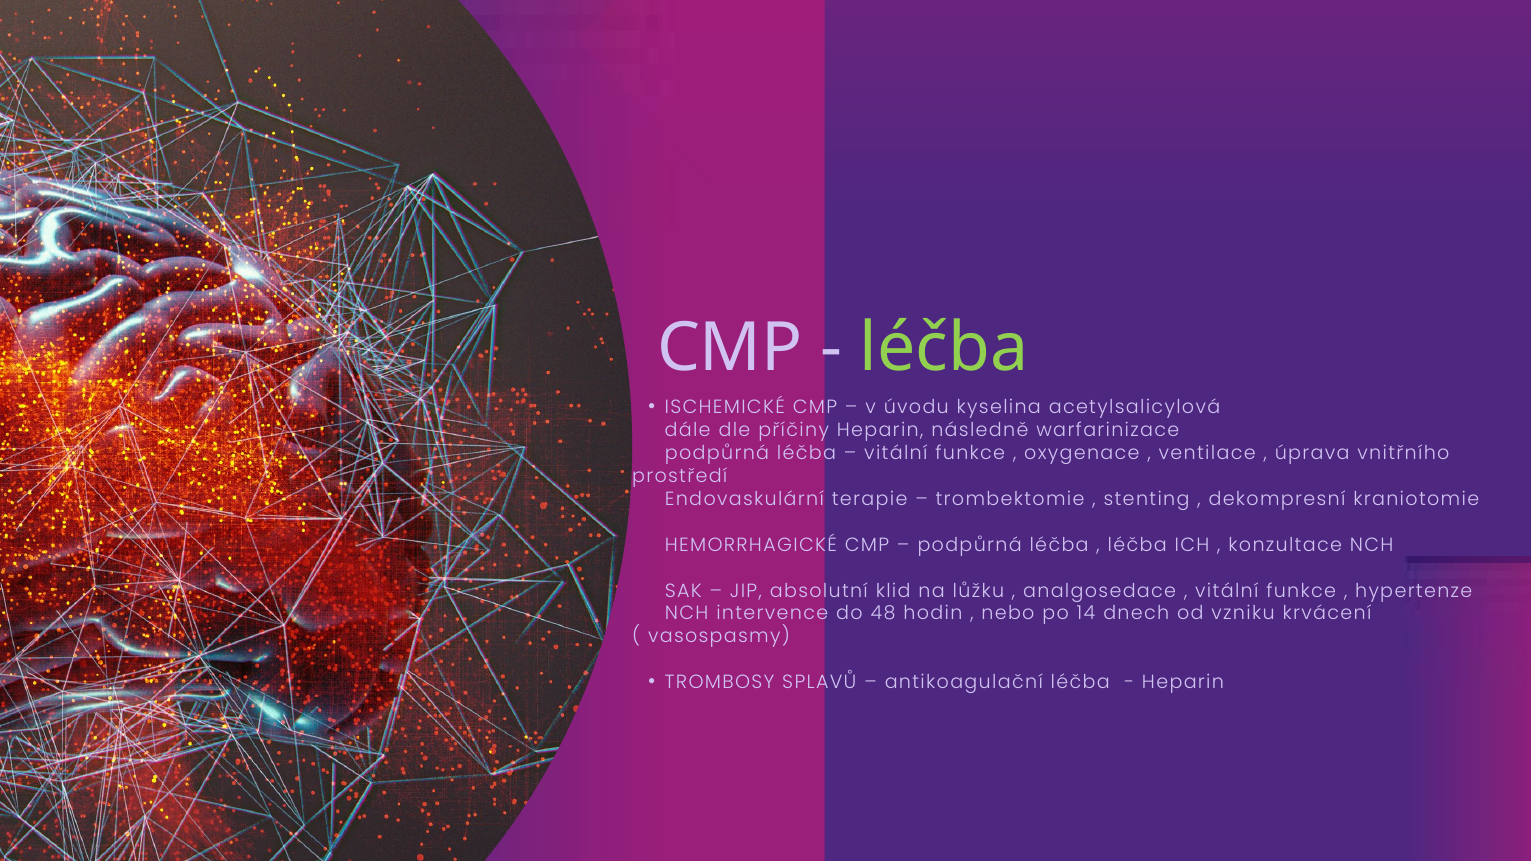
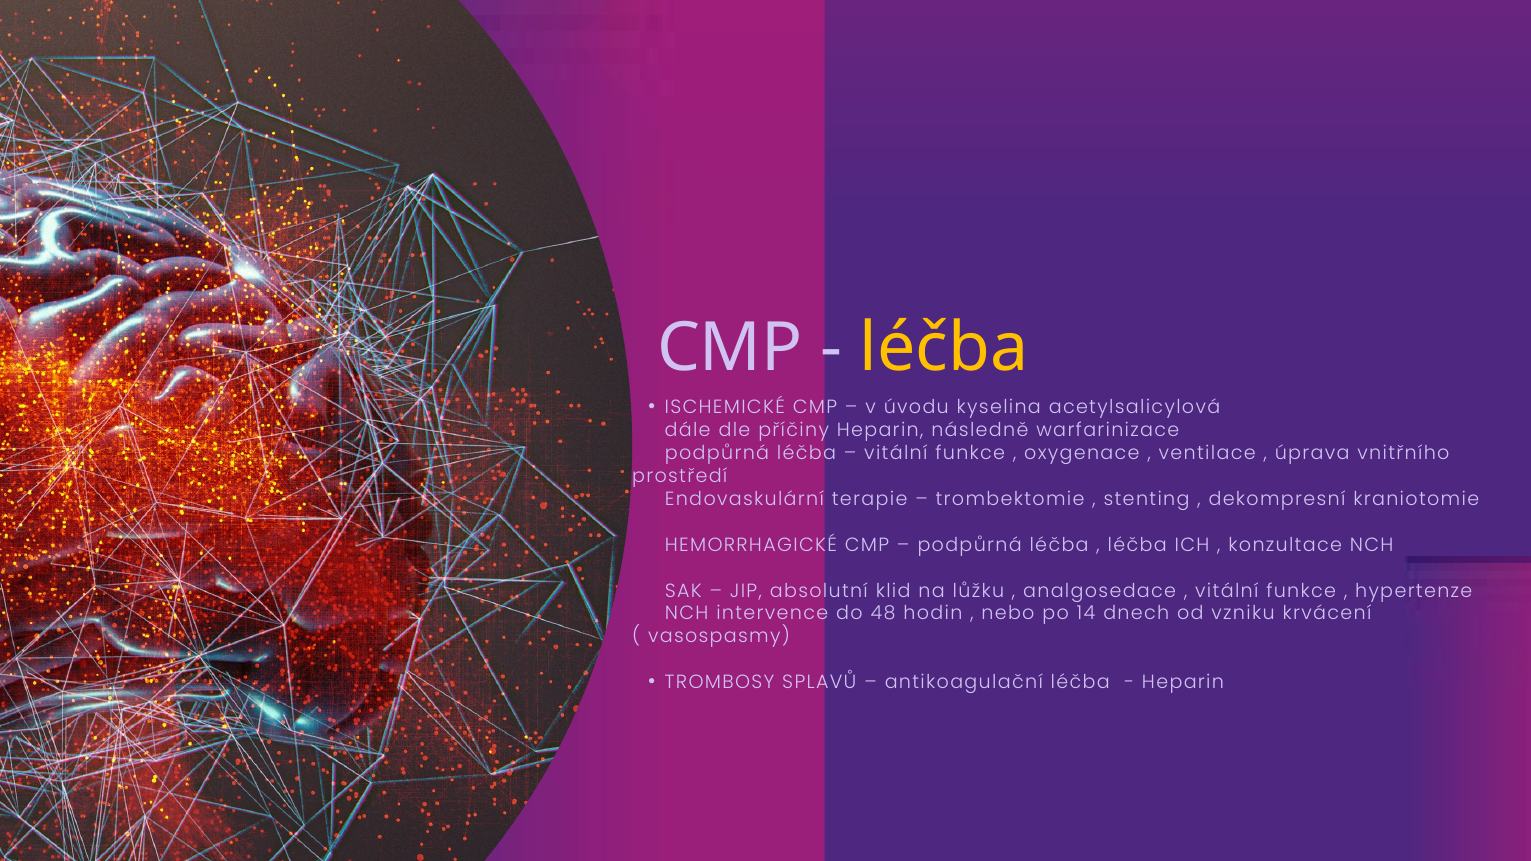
léčba colour: light green -> yellow (944, 348)
